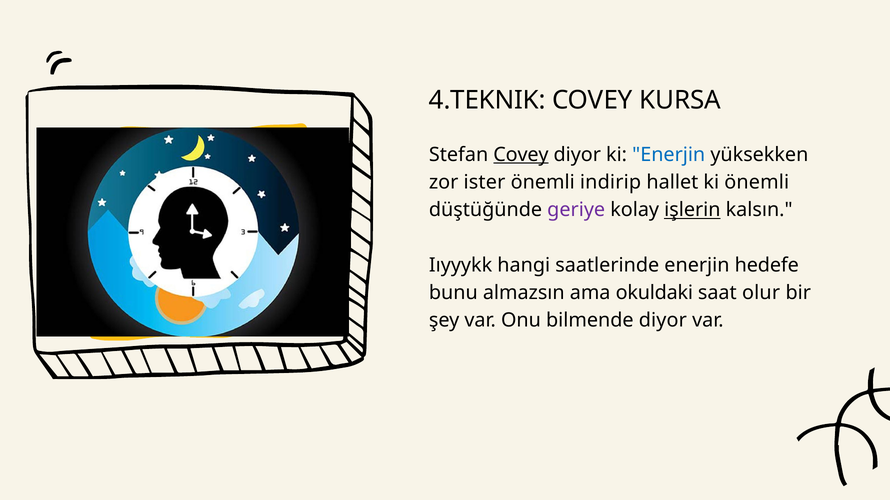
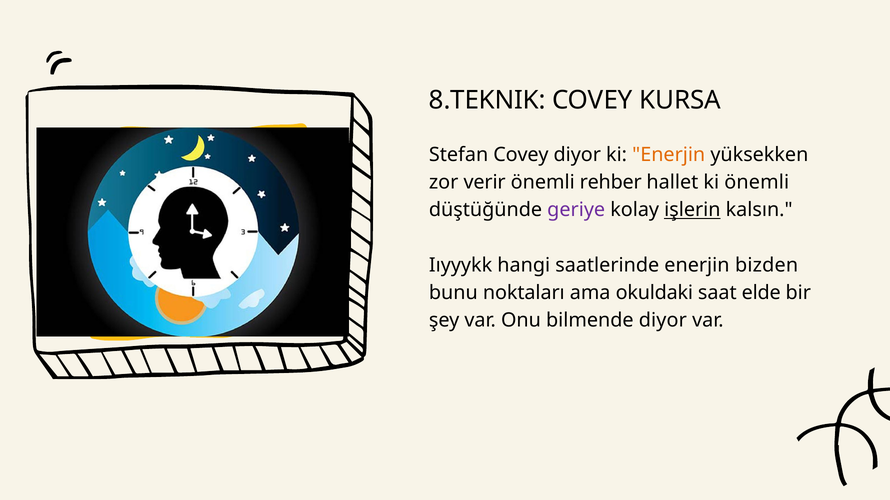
4.TEKNIK: 4.TEKNIK -> 8.TEKNIK (487, 100)
Covey underline: present -> none (521, 155)
Enerjin colour: blue -> orange (669, 155)
ister: ister -> verir (485, 182)
indirip: indirip -> rehber (611, 182)
hedefe: hedefe -> bizden (767, 266)
almazsın: almazsın -> noktaları (524, 293)
olur: olur -> elde (761, 293)
